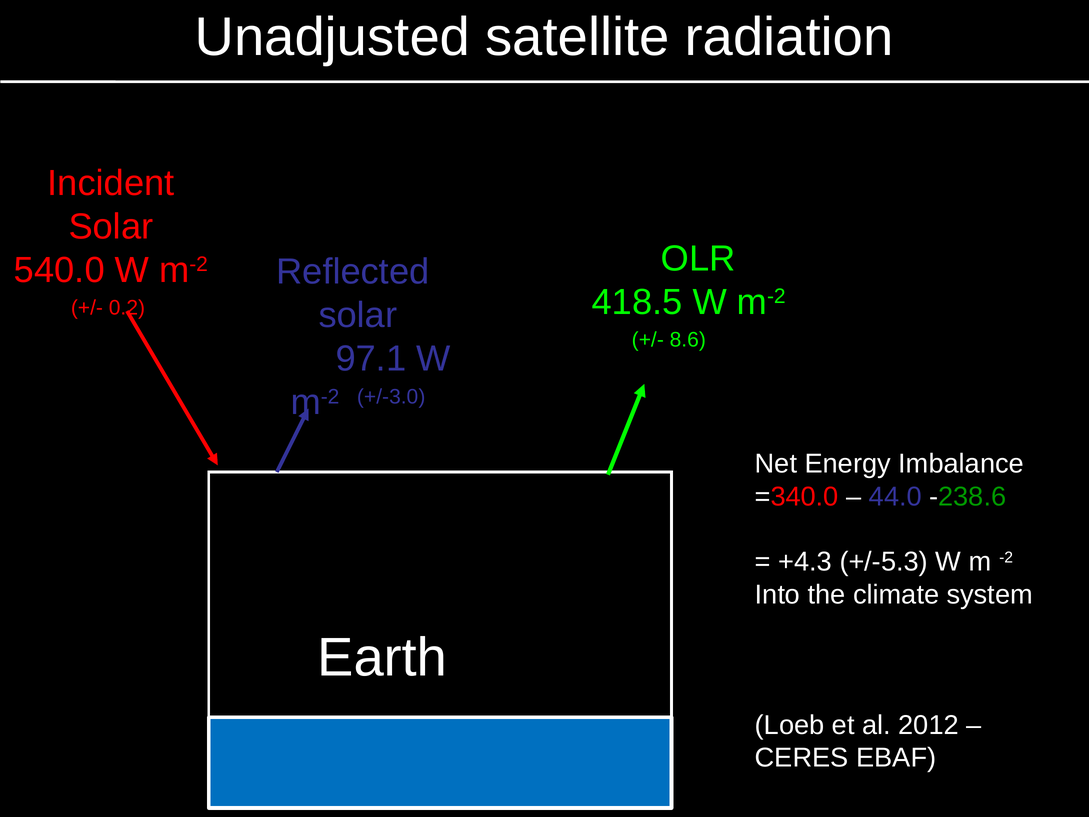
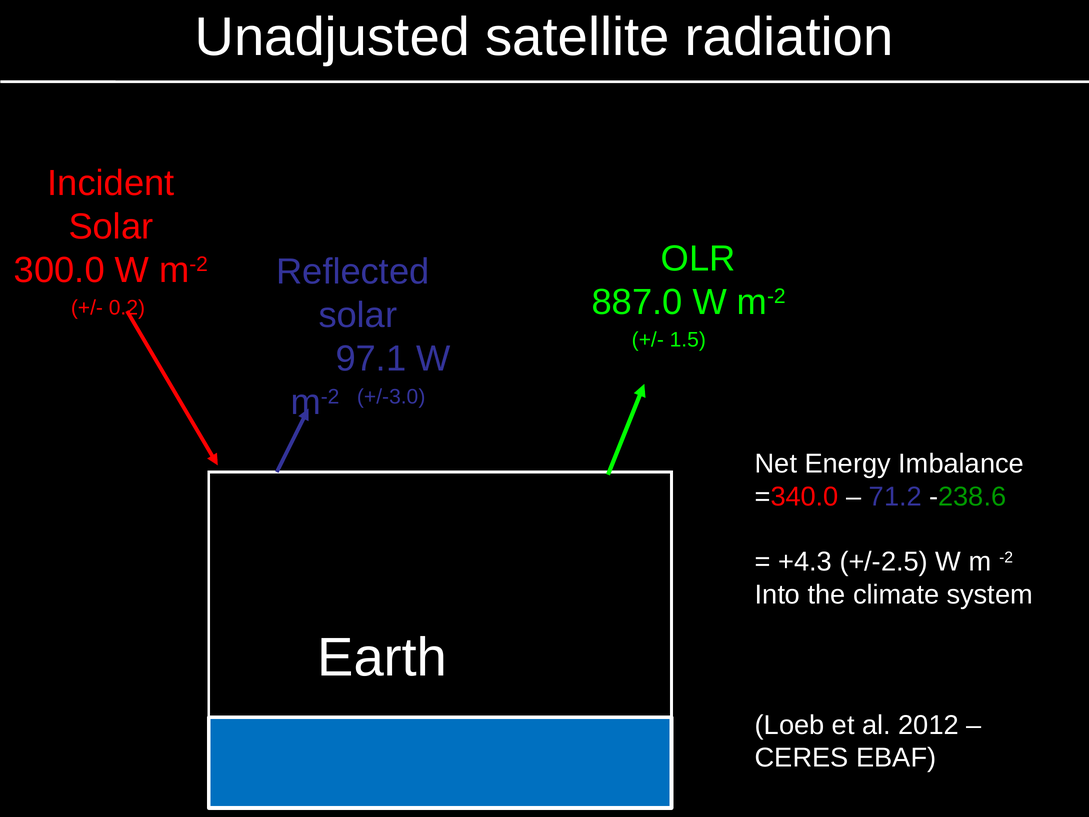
540.0: 540.0 -> 300.0 (59, 270)
418.5: 418.5 -> 887.0 (637, 302)
8.6: 8.6 -> 1.5 (688, 340)
44.0: 44.0 -> 71.2 (895, 496)
+/-5.3: +/-5.3 -> +/-2.5 (884, 562)
